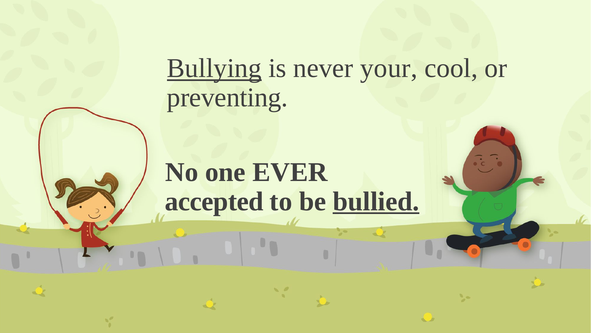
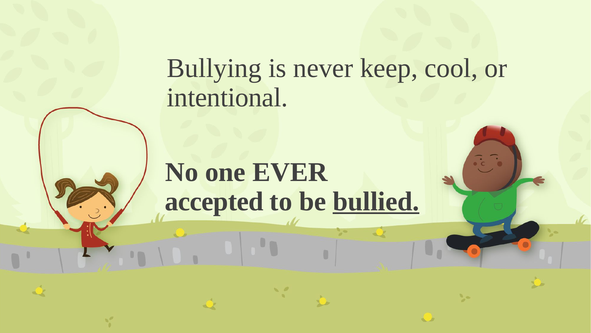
Bullying underline: present -> none (214, 68)
your: your -> keep (389, 68)
preventing: preventing -> intentional (227, 97)
